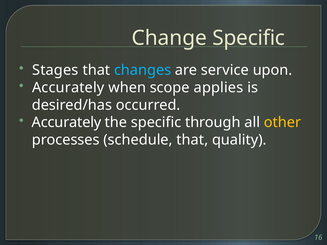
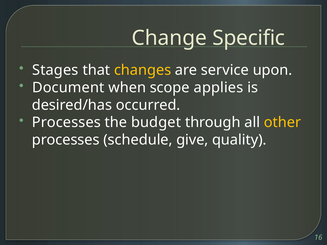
changes colour: light blue -> yellow (143, 70)
Accurately: Accurately -> Document (68, 88)
Accurately: Accurately -> Processes (66, 123)
the specific: specific -> budget (156, 123)
schedule that: that -> give (192, 140)
